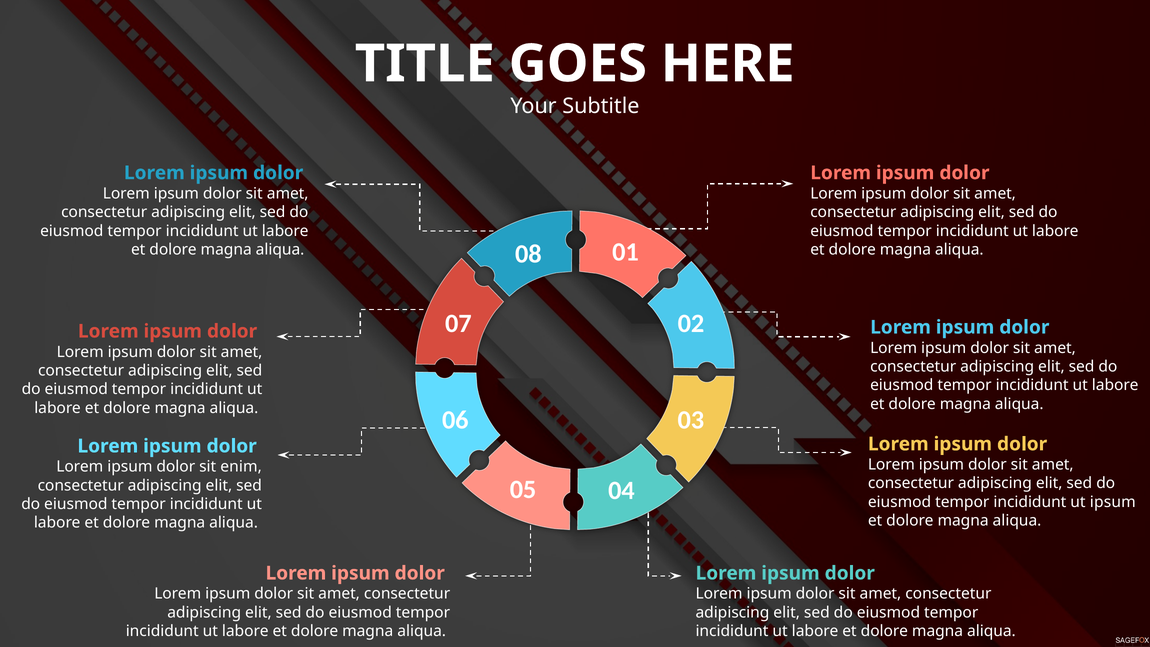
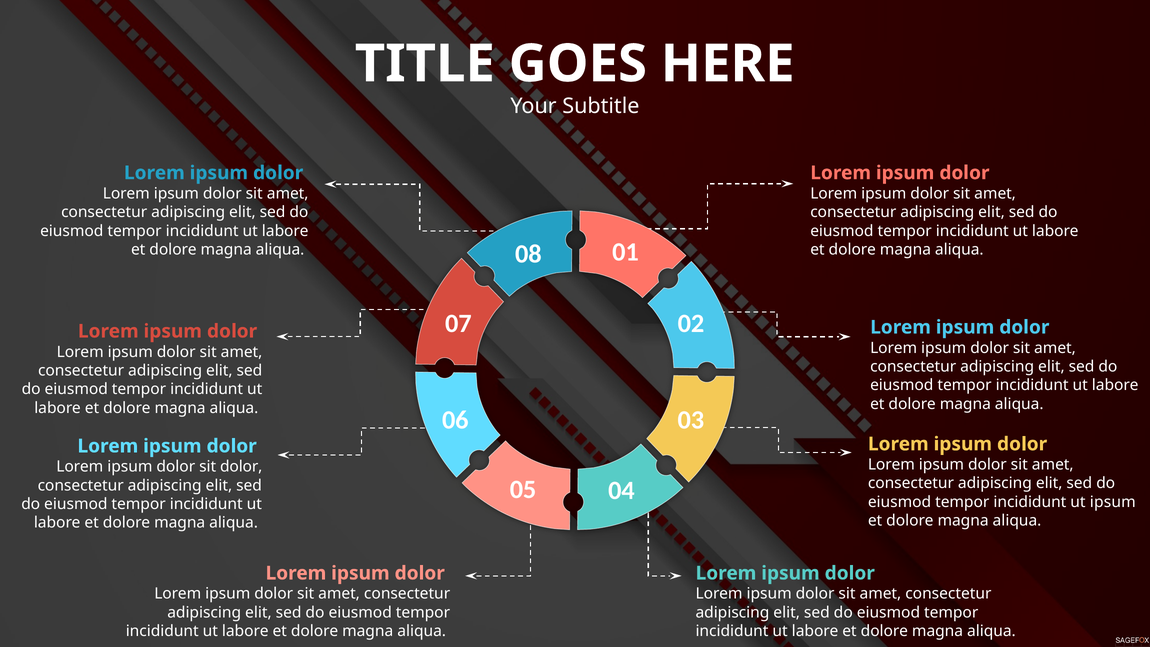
sit enim: enim -> dolor (241, 467)
